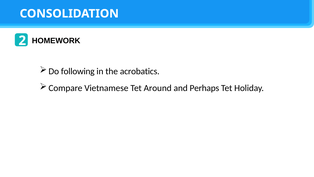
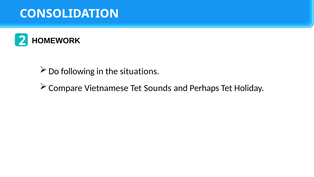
acrobatics: acrobatics -> situations (140, 71)
Around: Around -> Sounds (158, 88)
